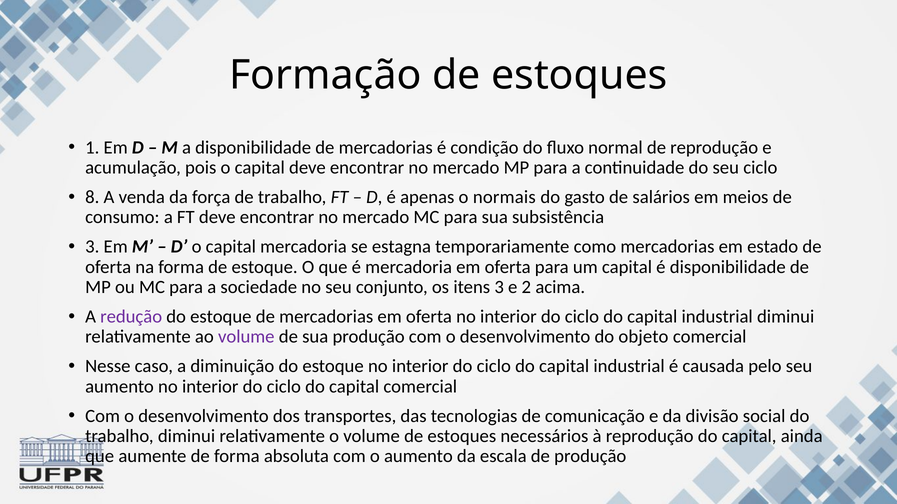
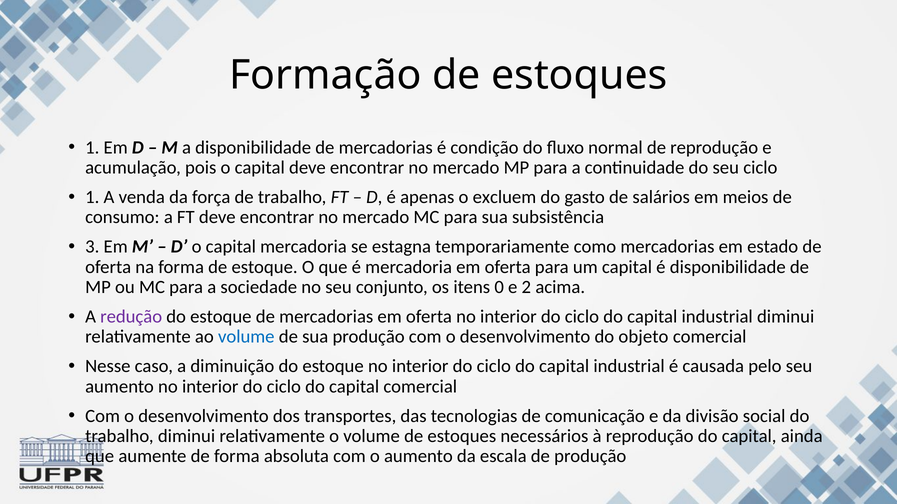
8: 8 -> 1 (92, 197)
normais: normais -> excluem (504, 197)
itens 3: 3 -> 0 (499, 287)
volume colour: purple -> blue (246, 337)
